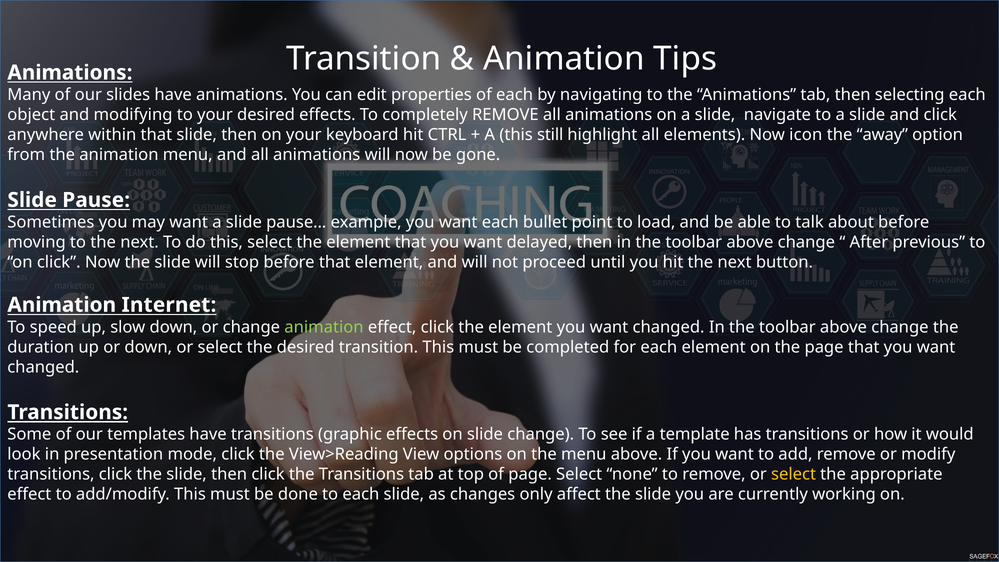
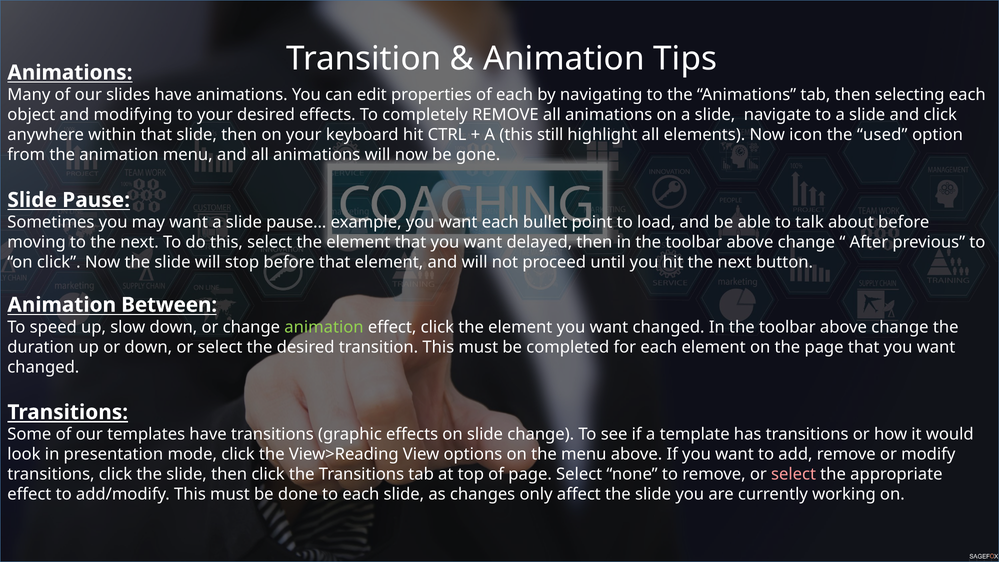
away: away -> used (882, 135)
Internet: Internet -> Between (169, 305)
select colour: yellow -> pink (794, 474)
